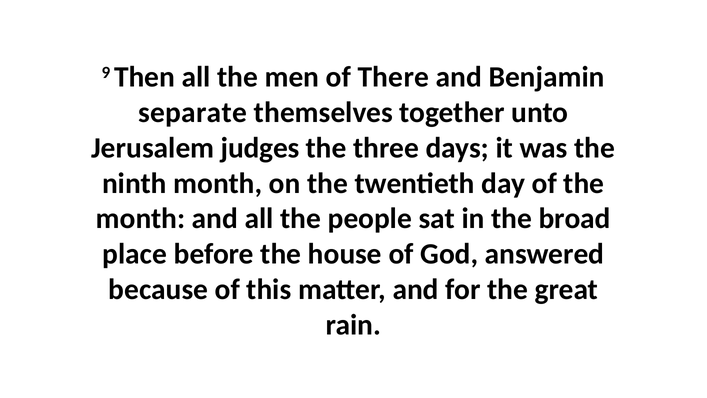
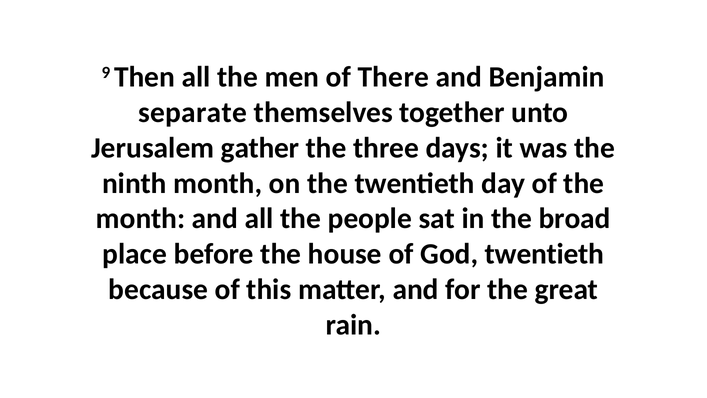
judges: judges -> gather (260, 148)
God answered: answered -> twentieth (545, 254)
